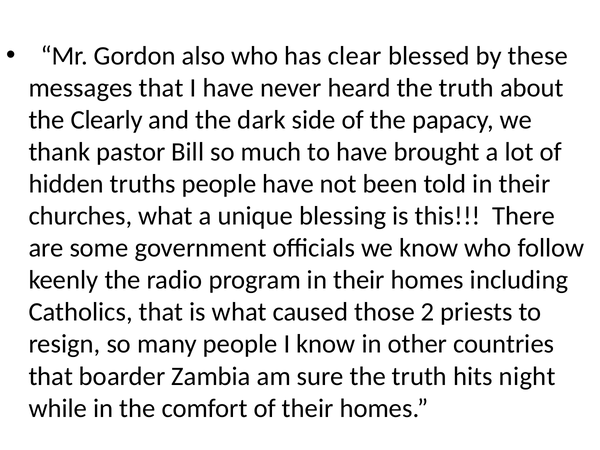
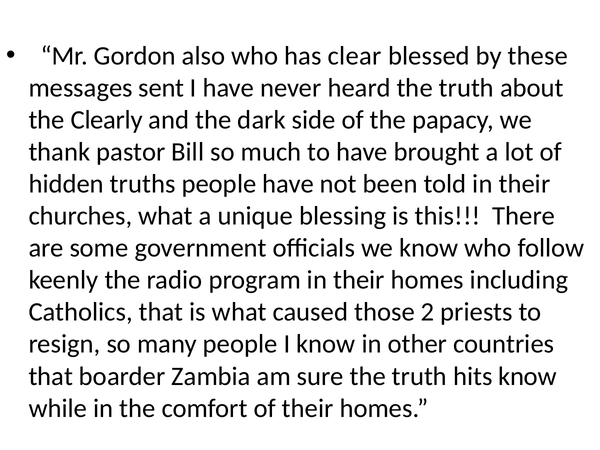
messages that: that -> sent (161, 88)
hits night: night -> know (527, 376)
